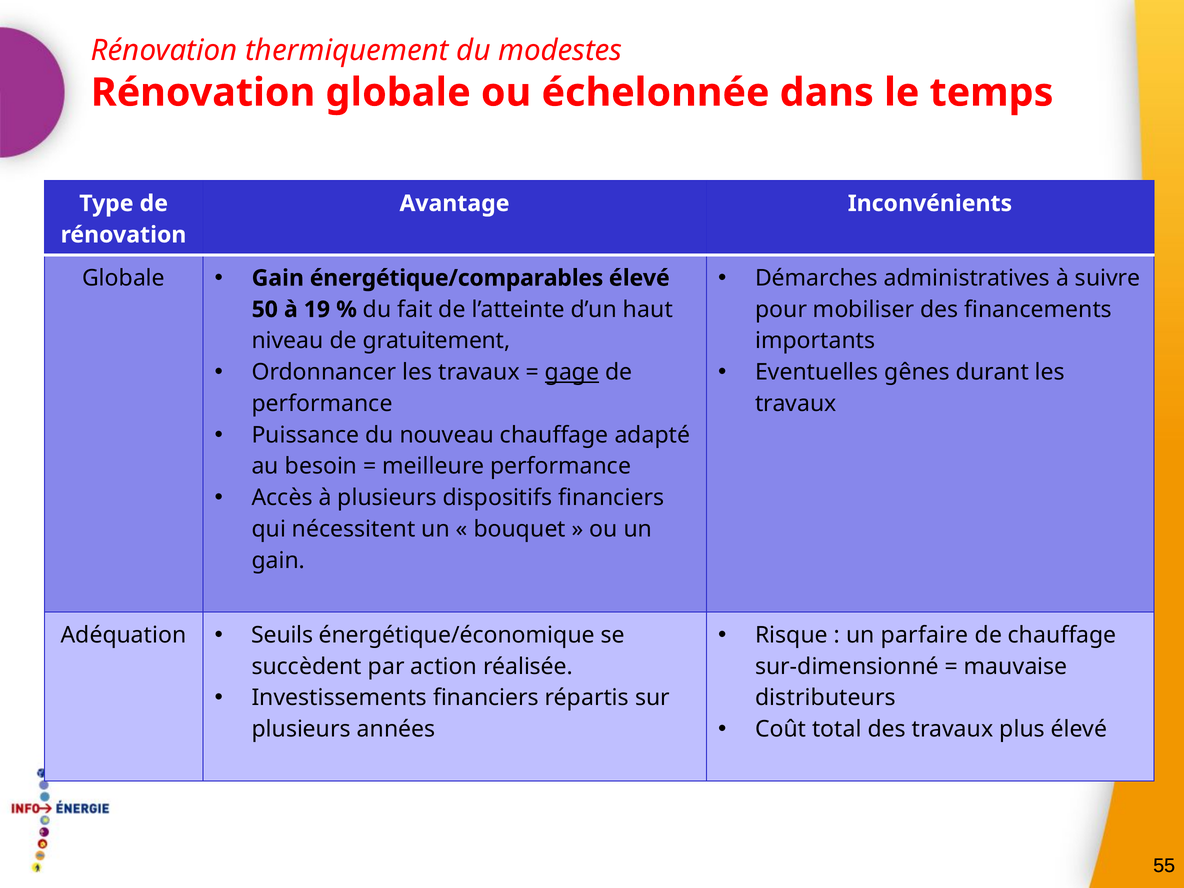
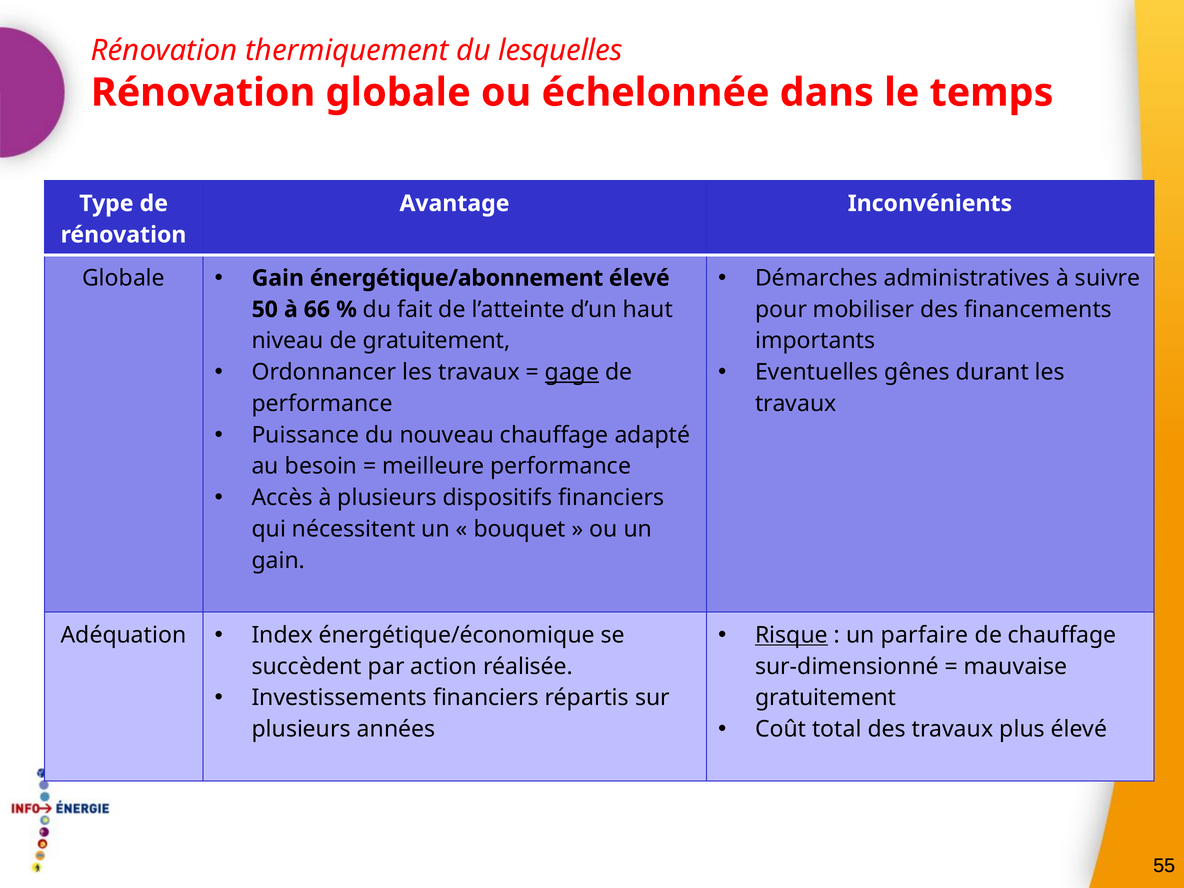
modestes: modestes -> lesquelles (560, 51)
énergétique/comparables: énergétique/comparables -> énergétique/abonnement (457, 278)
19: 19 -> 66 (317, 309)
Risque underline: none -> present (792, 635)
Seuils: Seuils -> Index (282, 635)
distributeurs: distributeurs -> gratuitement (826, 698)
